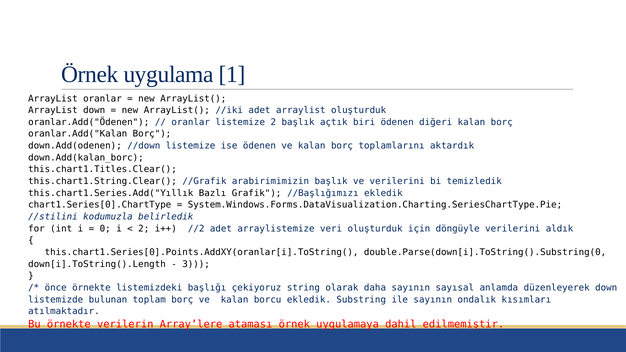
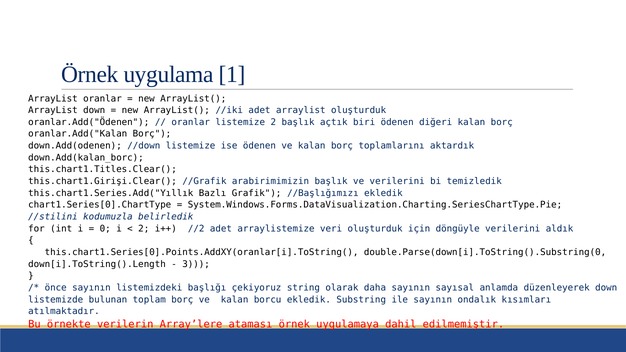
this.chart1.String.Clear(: this.chart1.String.Clear( -> this.chart1.Girişi.Clear( (102, 181)
önce örnekte: örnekte -> sayının (91, 288)
